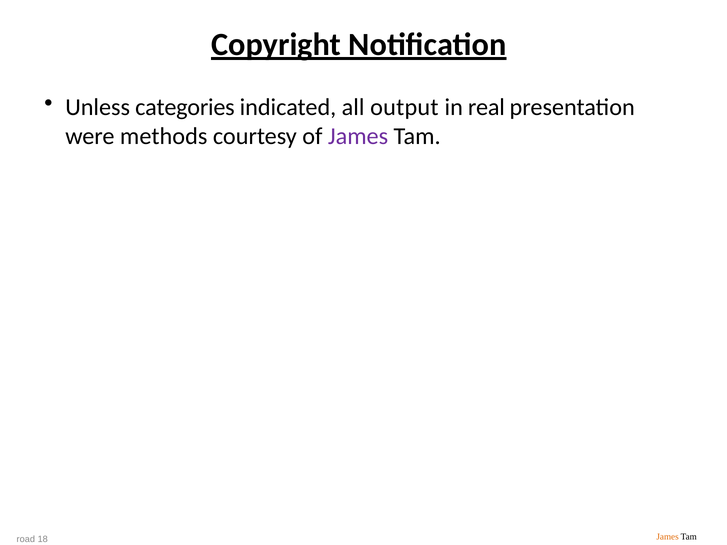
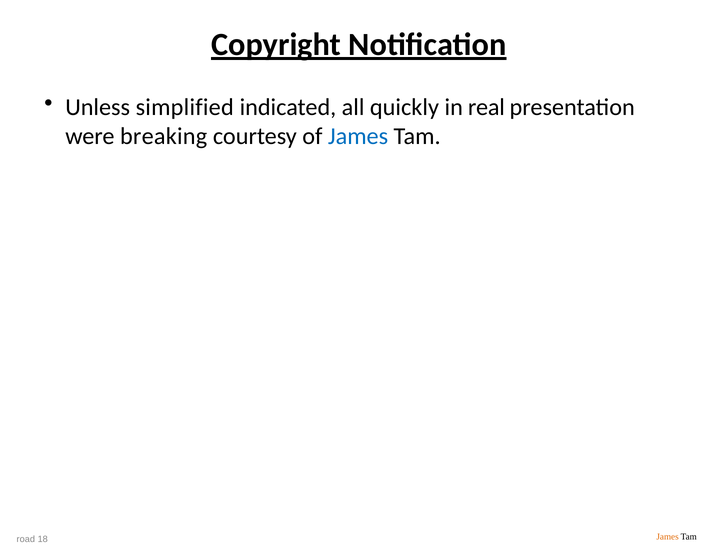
categories: categories -> simplified (185, 107)
output: output -> quickly (404, 107)
methods: methods -> breaking (164, 136)
James colour: purple -> blue (358, 136)
